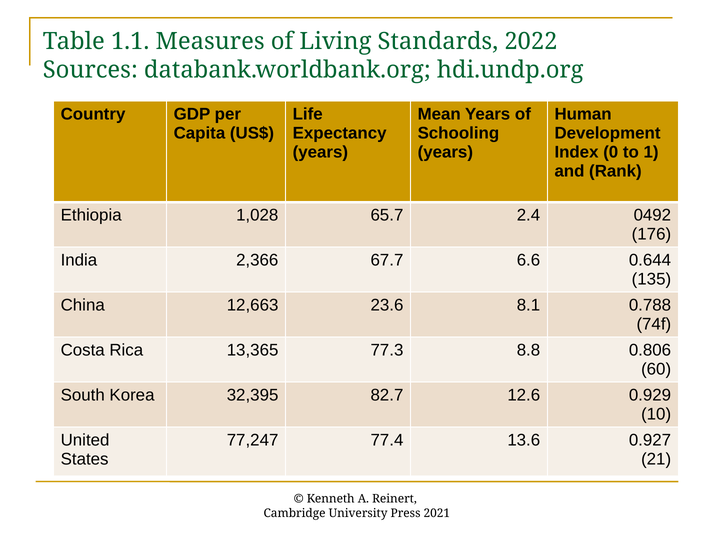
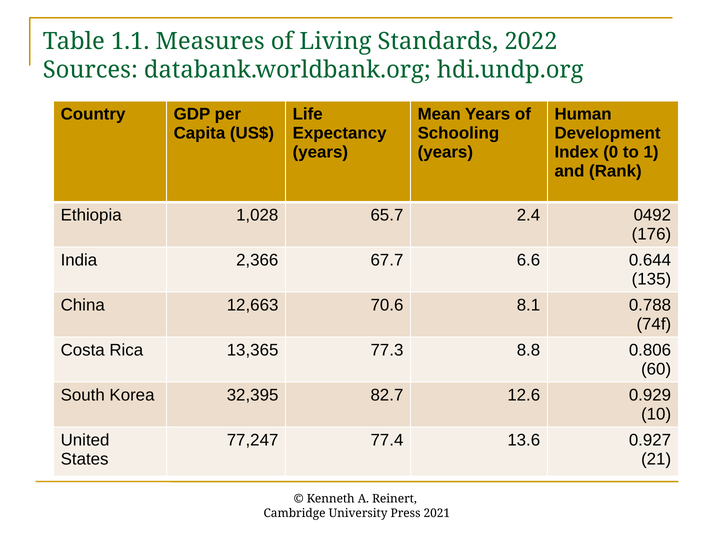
23.6: 23.6 -> 70.6 (387, 306)
